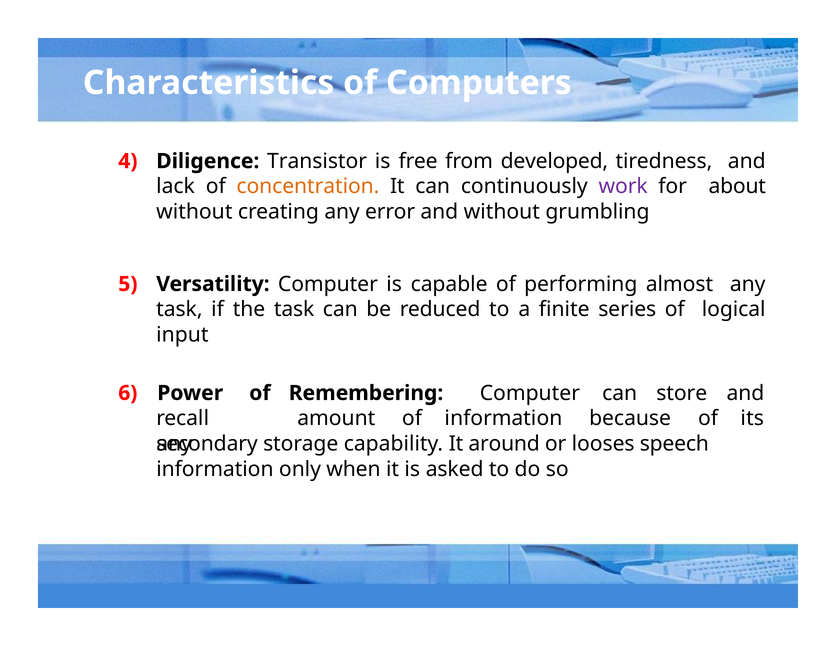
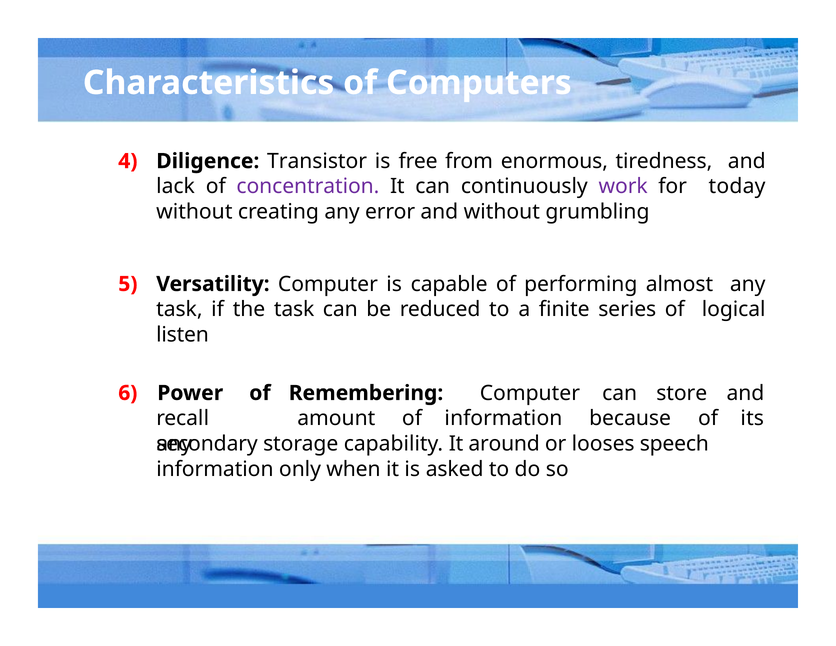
developed: developed -> enormous (554, 161)
concentration colour: orange -> purple (308, 186)
about: about -> today (737, 186)
input: input -> listen (183, 335)
